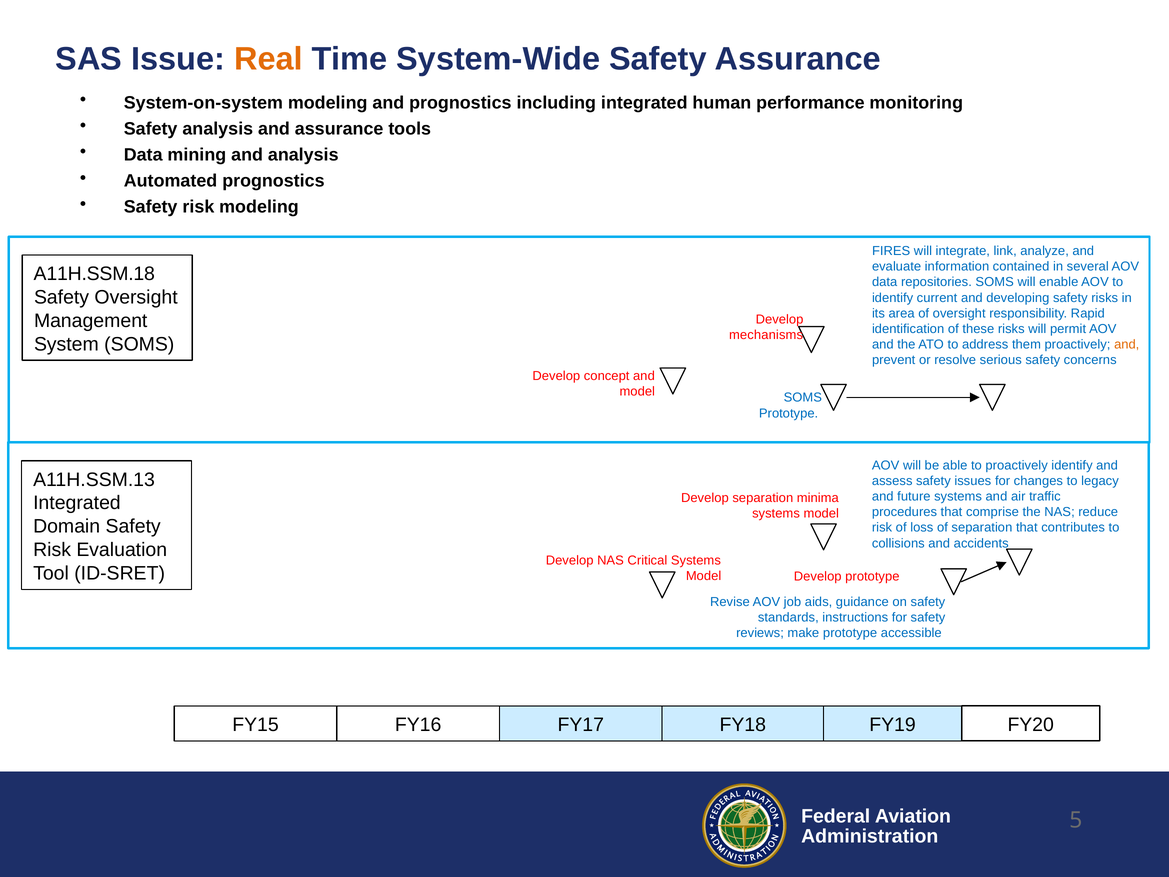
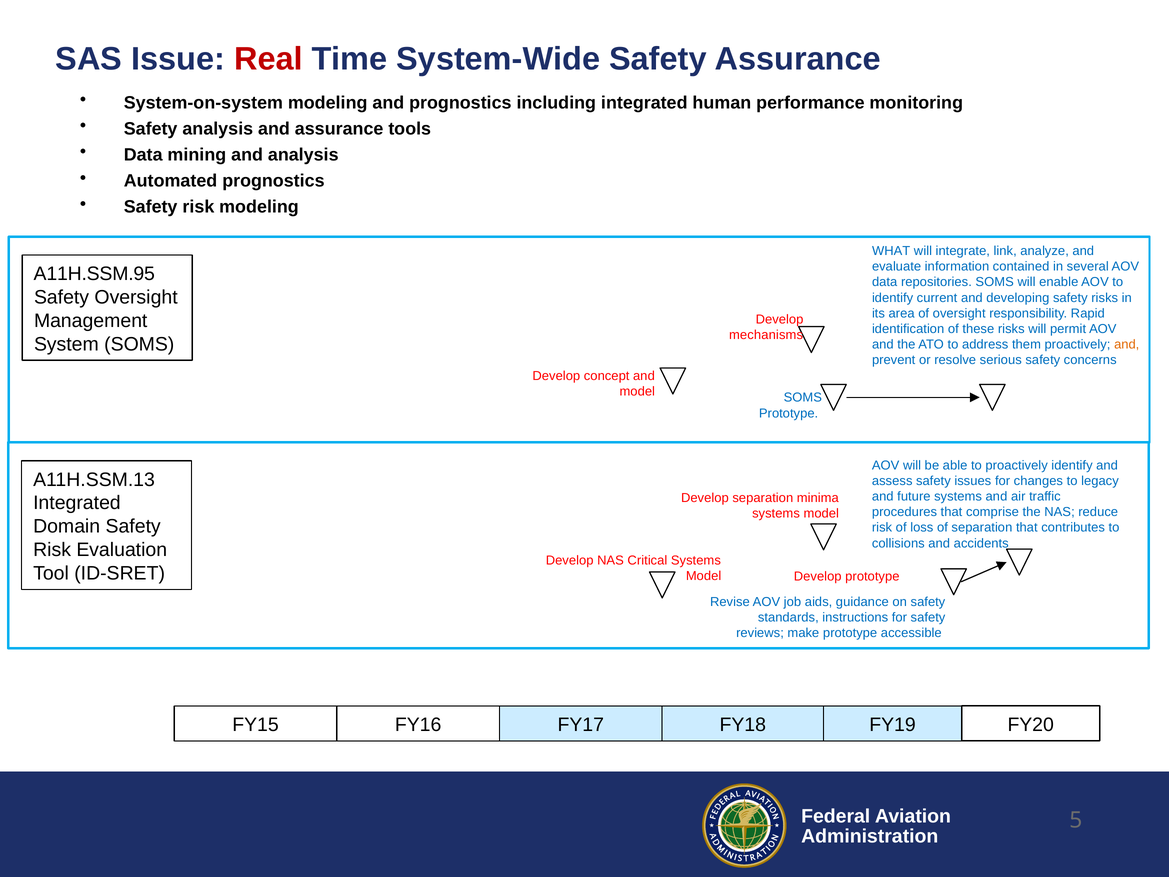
Real colour: orange -> red (269, 59)
FIRES: FIRES -> WHAT (891, 251)
A11H.SSM.18: A11H.SSM.18 -> A11H.SSM.95 (94, 274)
